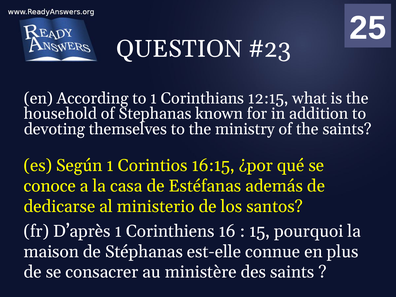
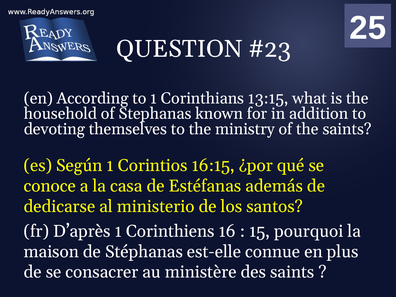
12:15: 12:15 -> 13:15 (268, 98)
